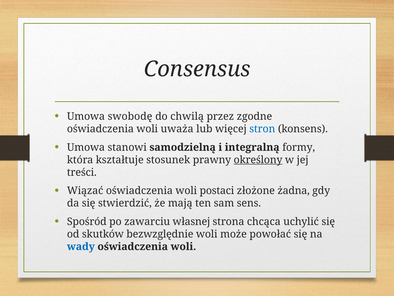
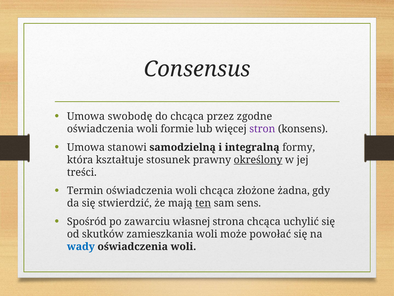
do chwilą: chwilą -> chcąca (187, 116)
uważa: uważa -> formie (177, 129)
stron colour: blue -> purple (262, 129)
Wiązać: Wiązać -> Termin (85, 190)
woli postaci: postaci -> chcąca (217, 190)
ten underline: none -> present (203, 203)
bezwzględnie: bezwzględnie -> zamieszkania (160, 234)
